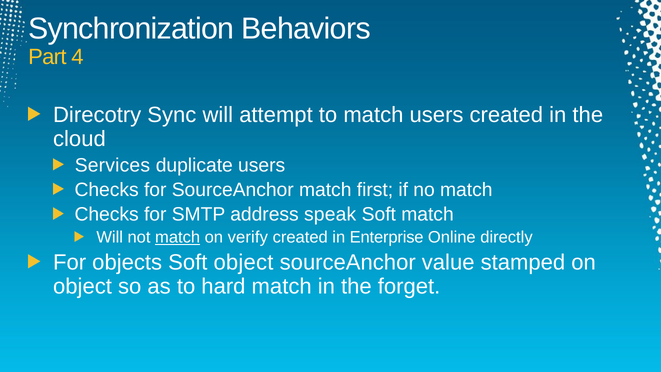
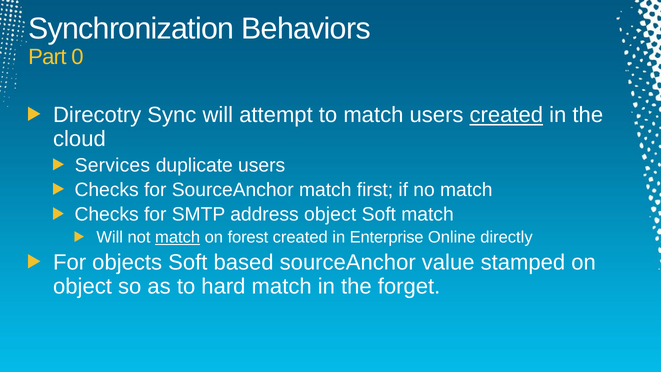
4: 4 -> 0 (77, 57)
created underline: none -> present (506, 115)
address speak: speak -> object (330, 215)
verify: verify -> forest (248, 237)
Soft object: object -> based (244, 262)
